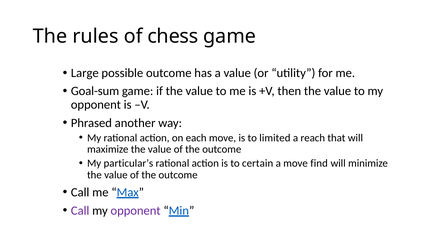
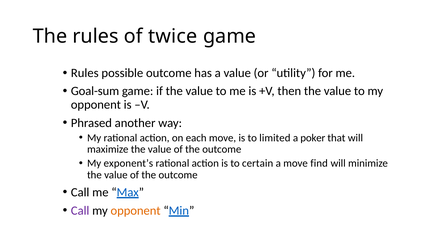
chess: chess -> twice (173, 36)
Large: Large -> Rules (85, 73)
reach: reach -> poker (313, 138)
particular’s: particular’s -> exponent’s (128, 163)
opponent colour: purple -> orange (136, 211)
